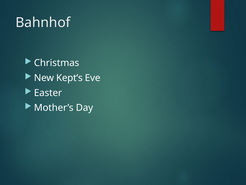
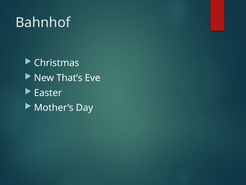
Kept’s: Kept’s -> That’s (69, 78)
